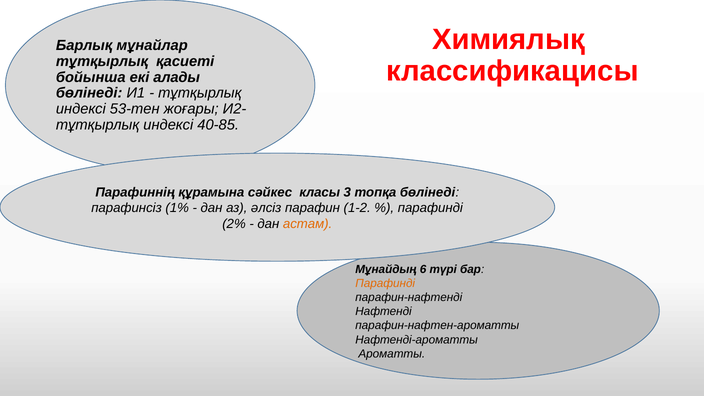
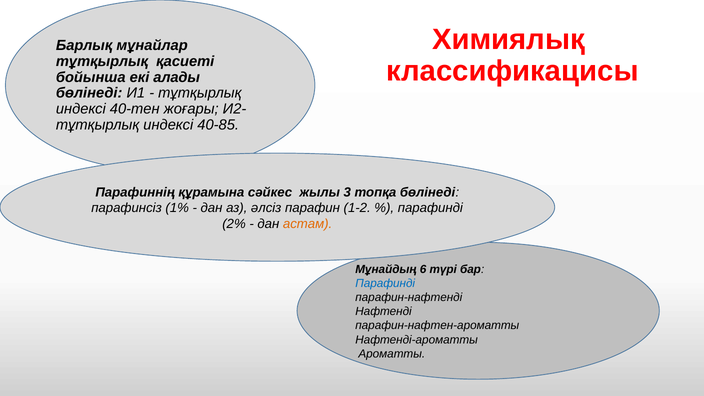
53-тен: 53-тен -> 40-тен (135, 109)
класы: класы -> жылы (320, 192)
Парафинді colour: orange -> blue (385, 283)
